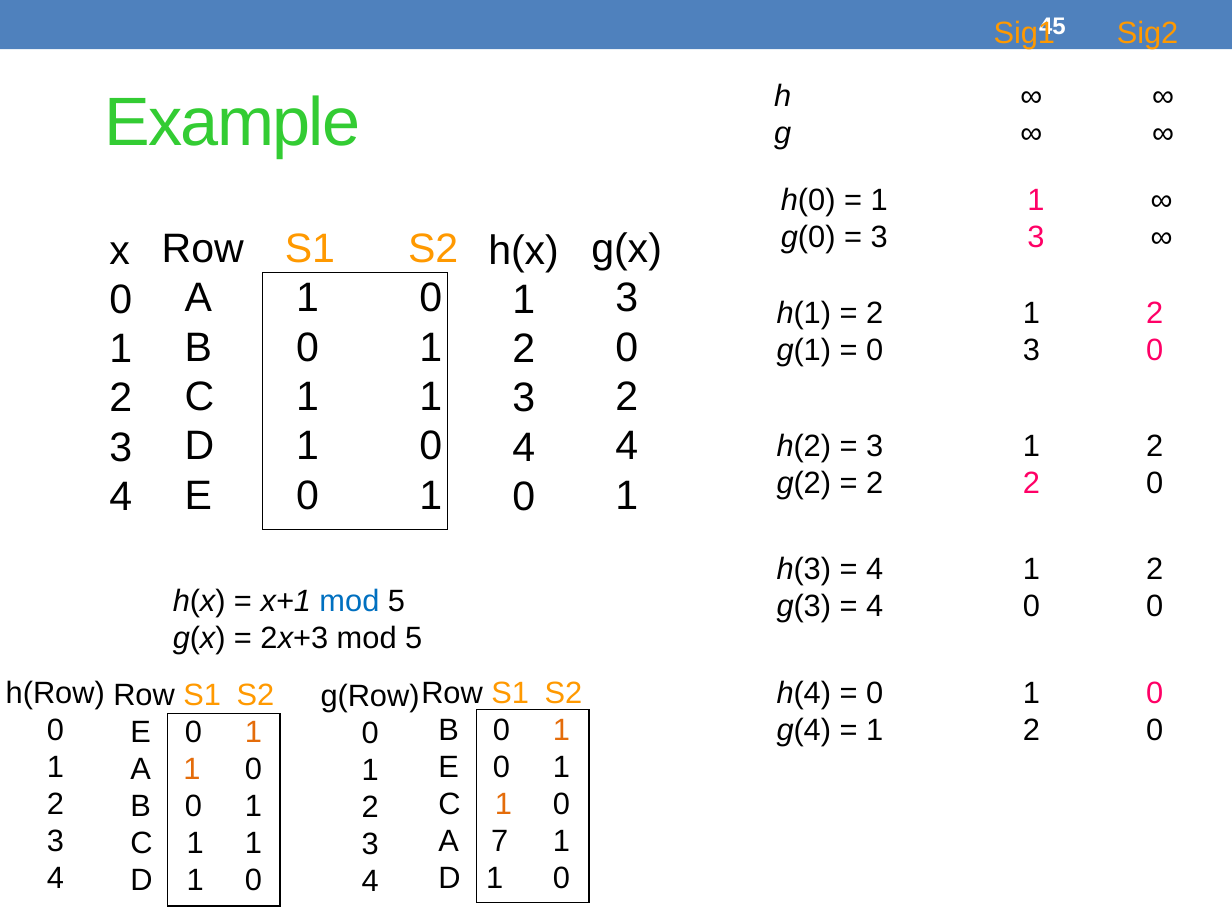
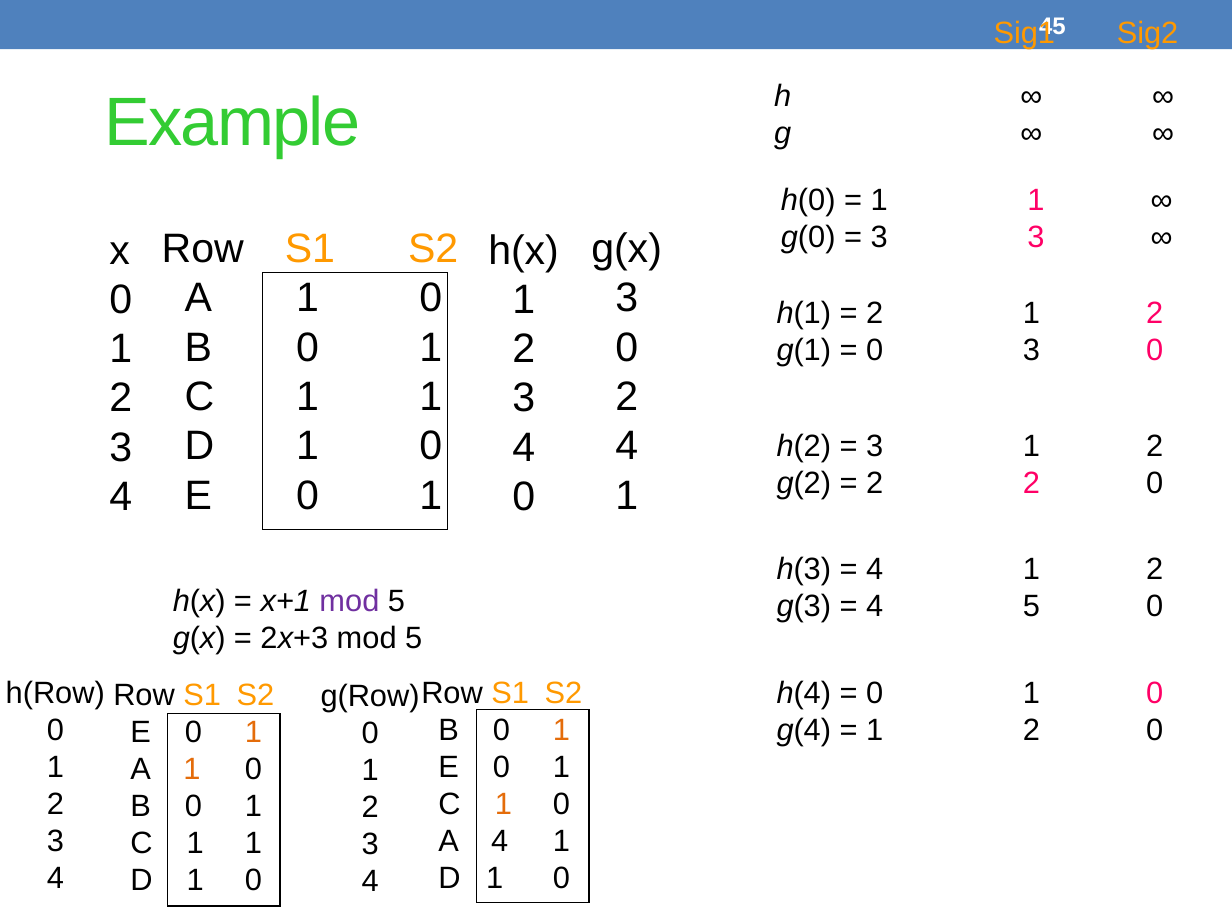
mod colour: blue -> purple (349, 602)
0: 0 -> 5 (1032, 607)
A 7: 7 -> 4 (500, 842)
